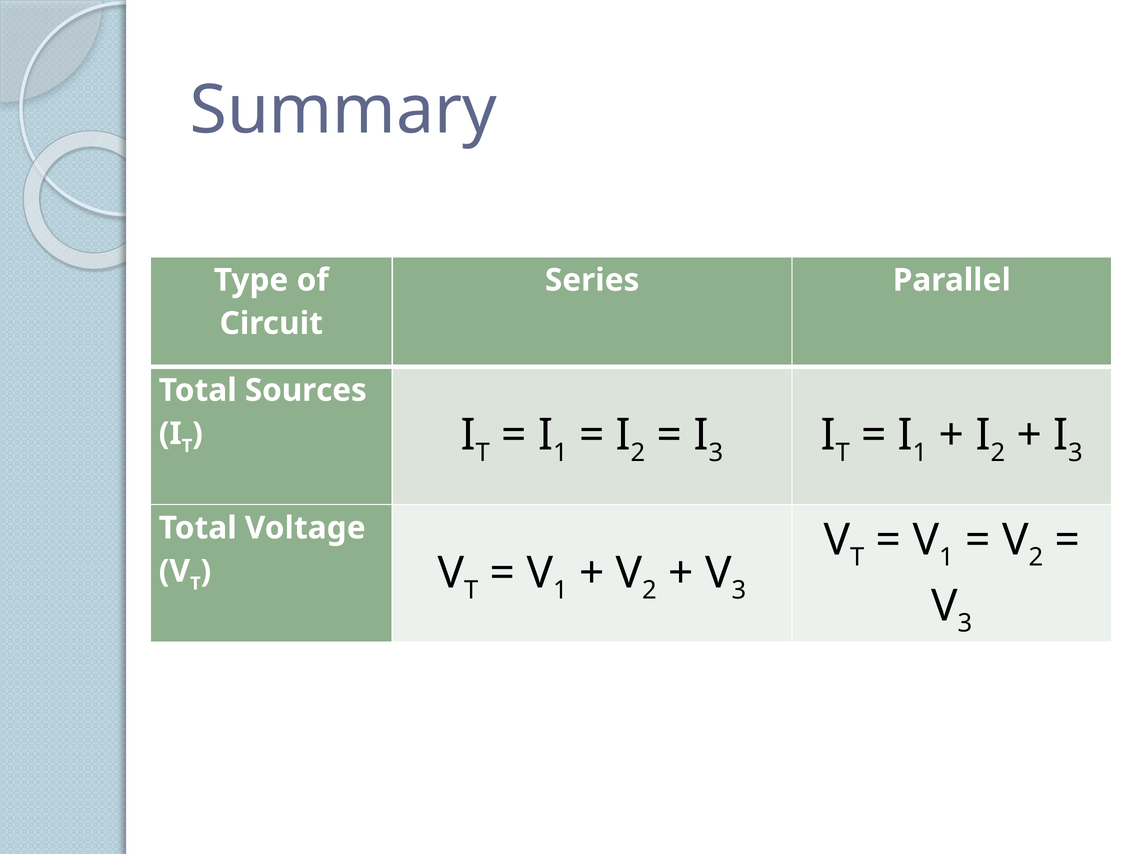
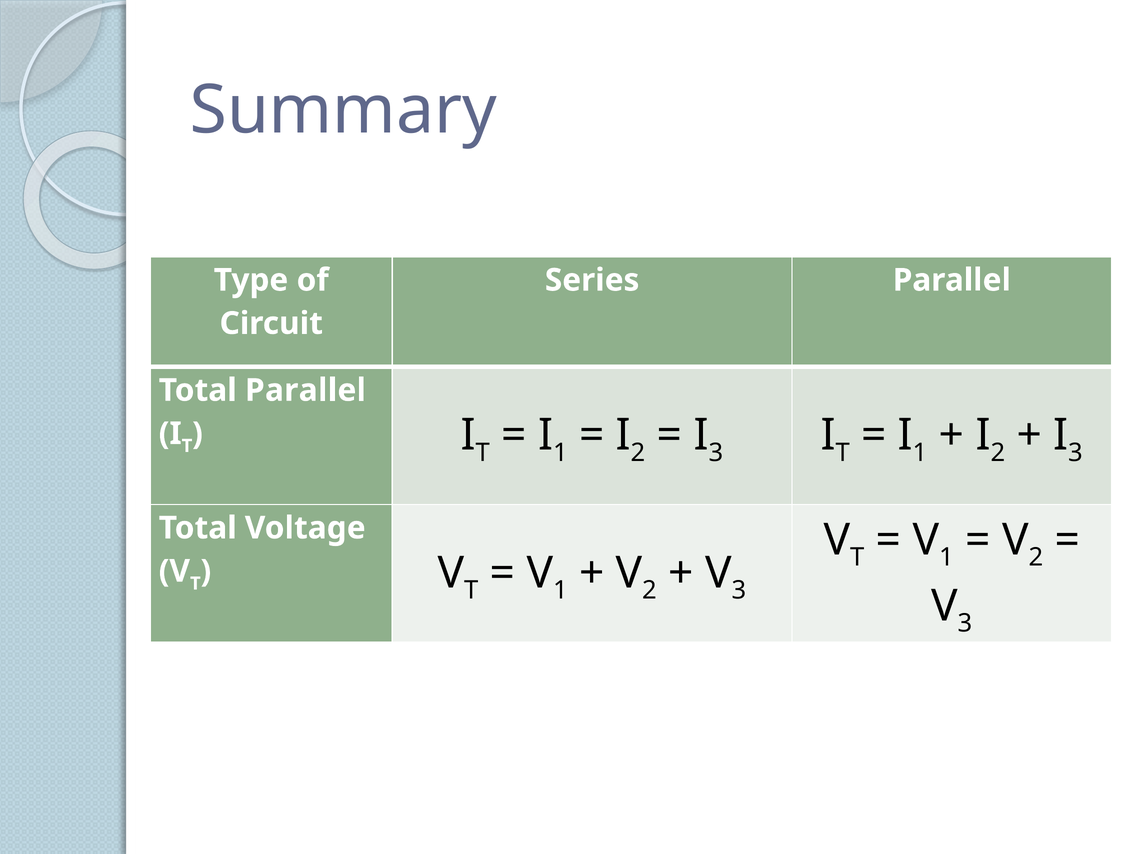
Total Sources: Sources -> Parallel (306, 390)
